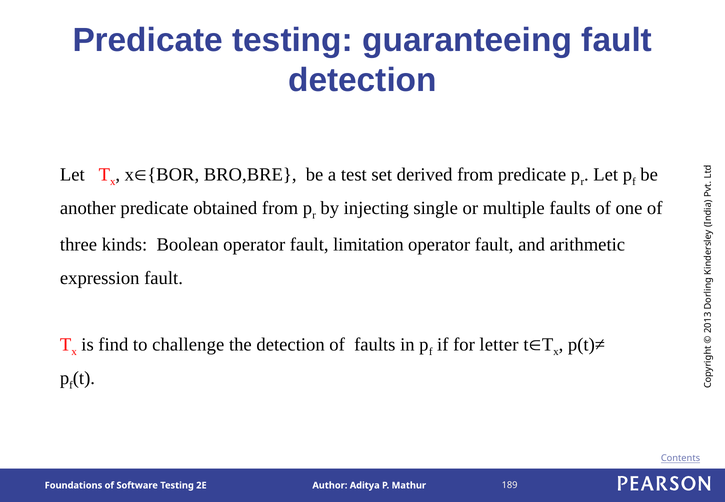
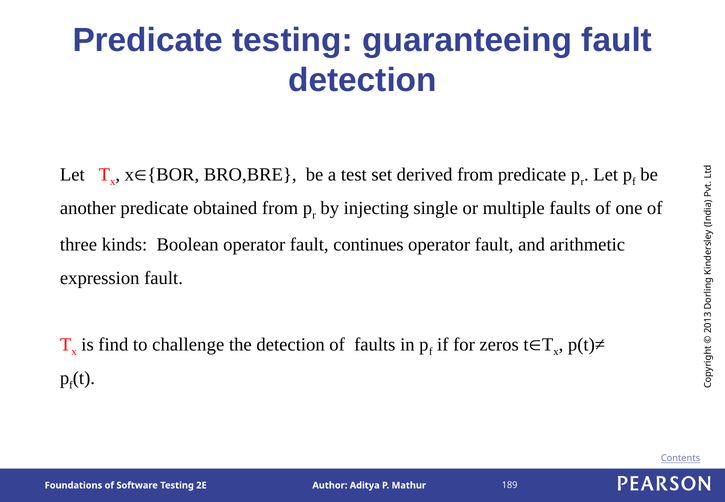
limitation: limitation -> continues (368, 245)
letter: letter -> zeros (499, 344)
